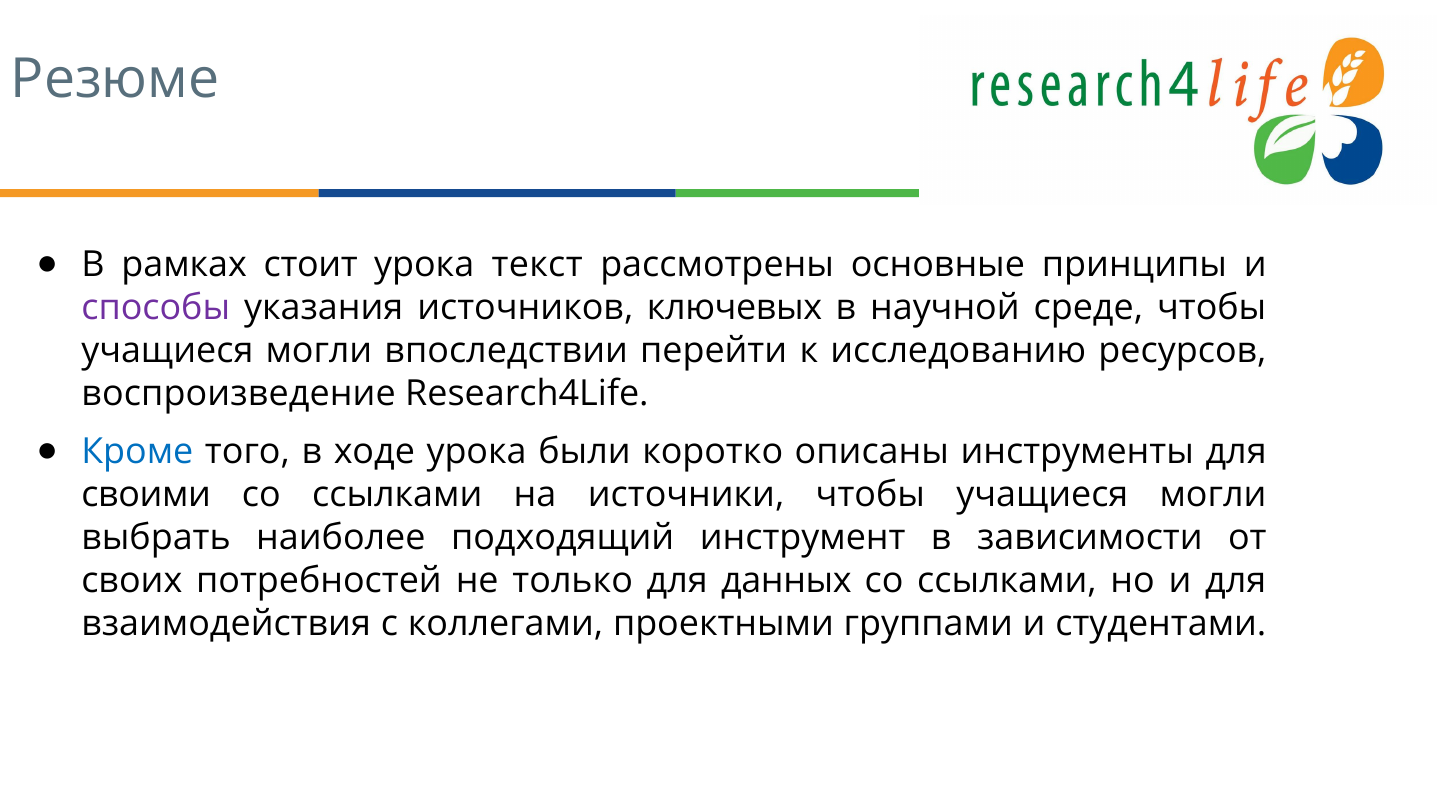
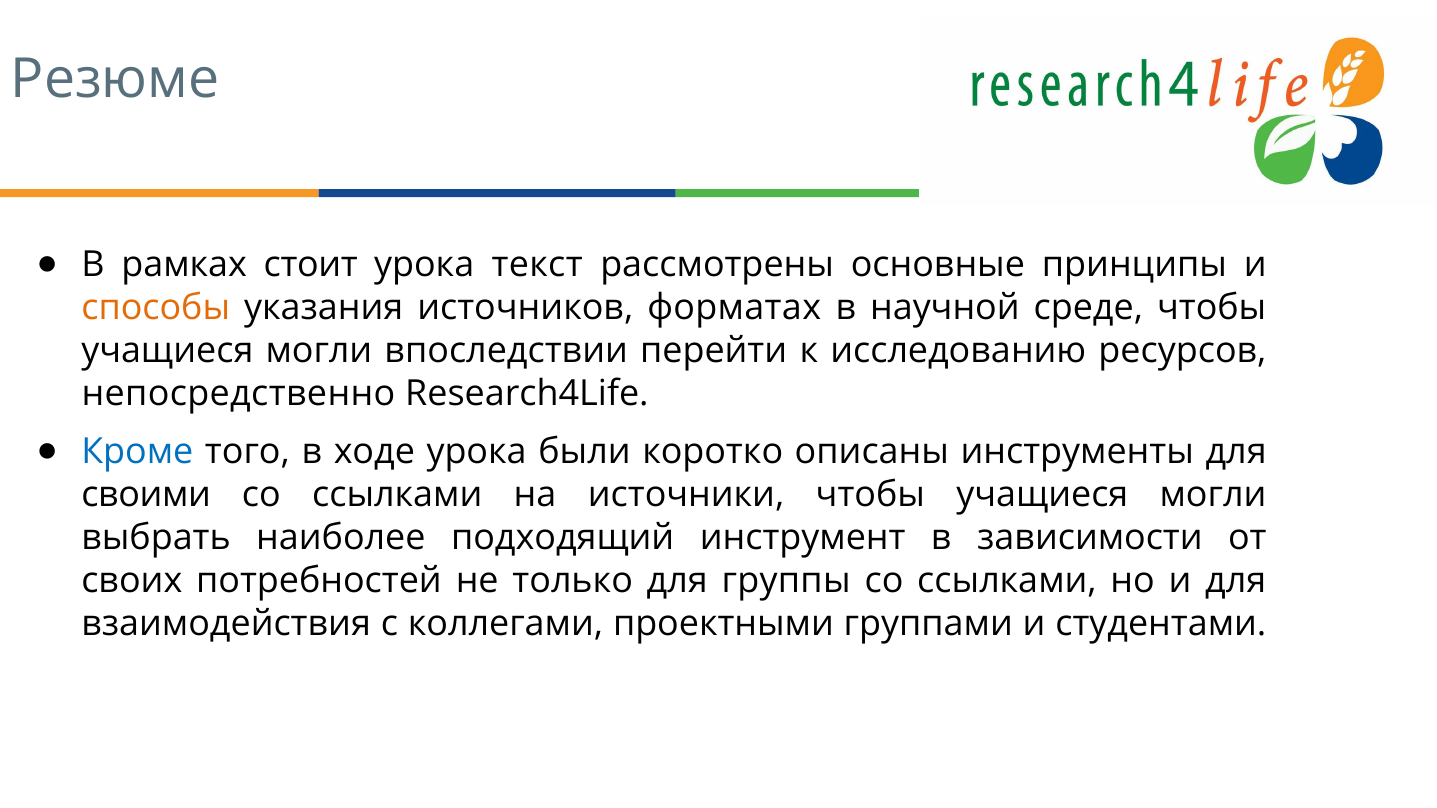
способы colour: purple -> orange (156, 308)
ключевых: ключевых -> форматах (734, 308)
воспроизведение: воспроизведение -> непосредственно (238, 394)
данных: данных -> группы (786, 581)
